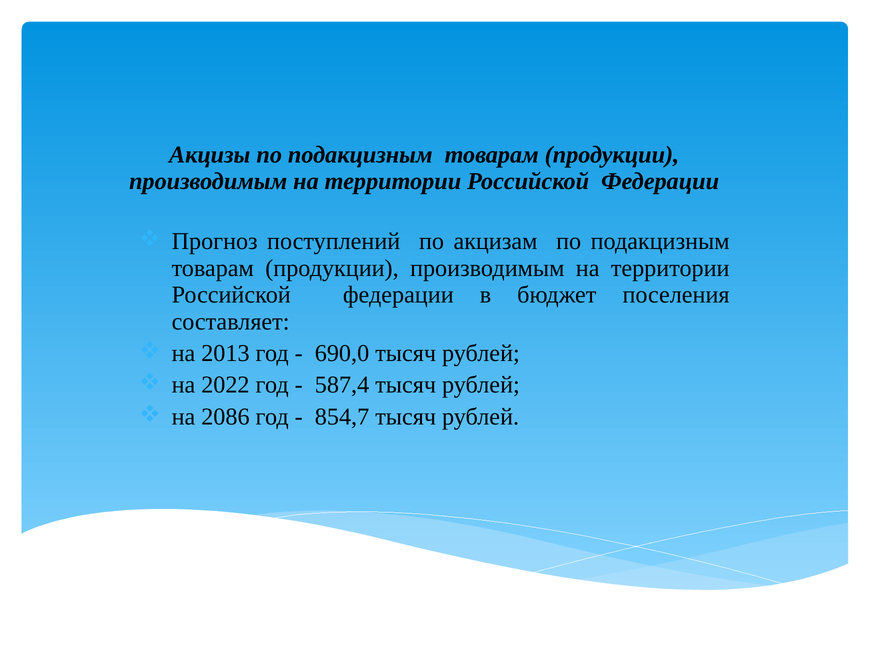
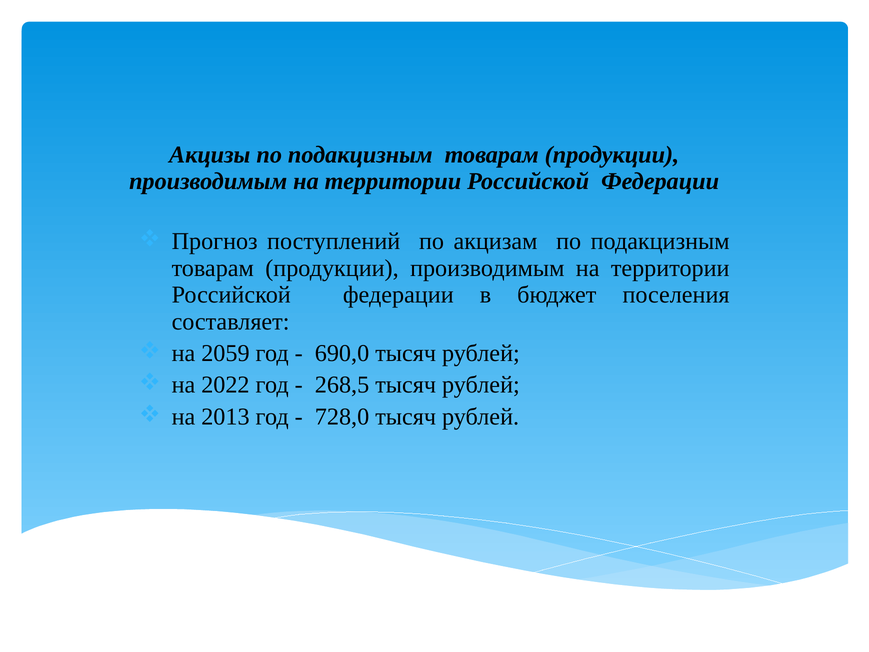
2013: 2013 -> 2059 (225, 353)
587,4: 587,4 -> 268,5 (342, 385)
2086: 2086 -> 2013 (225, 416)
854,7: 854,7 -> 728,0 (342, 416)
